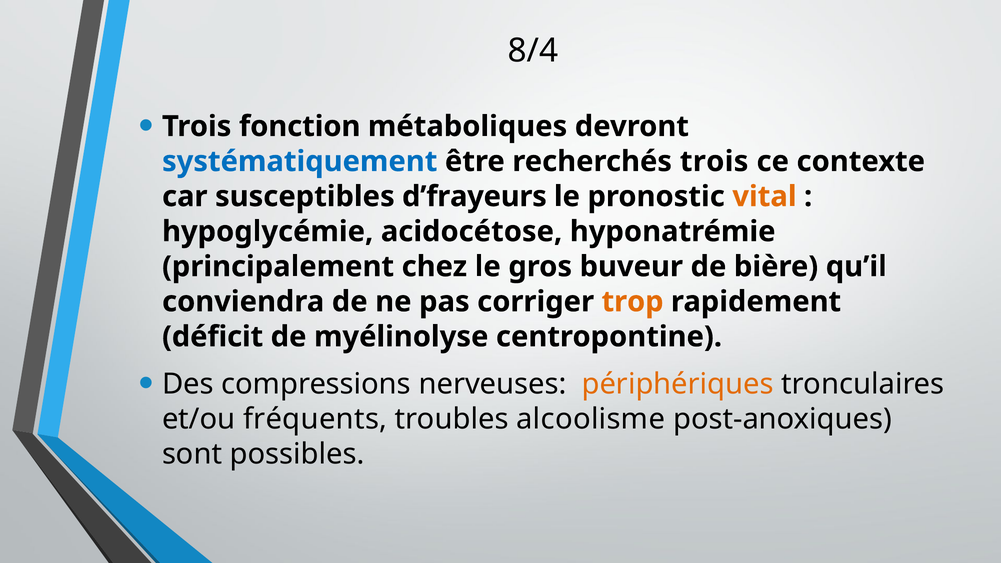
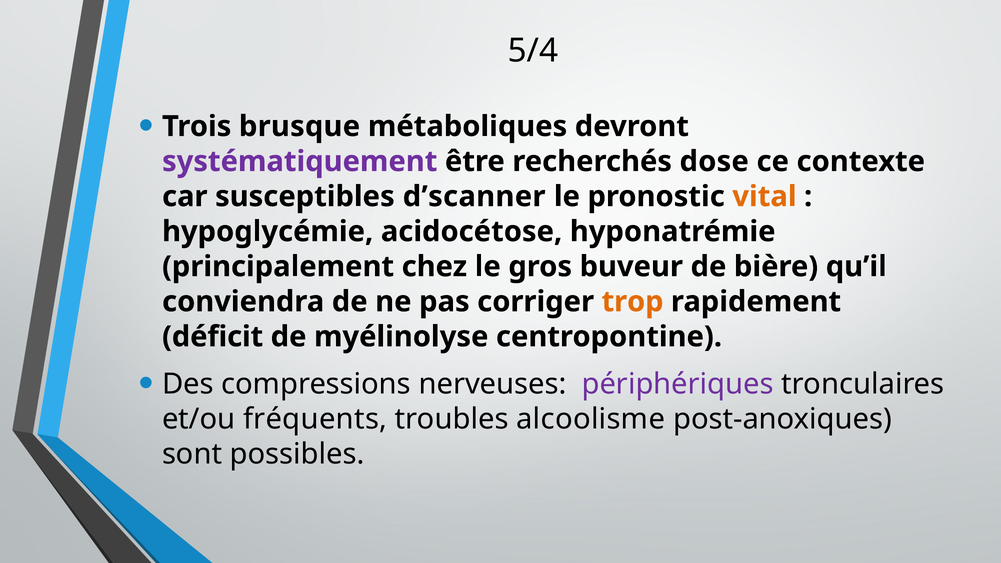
8/4: 8/4 -> 5/4 (533, 51)
fonction: fonction -> brusque (300, 126)
systématiquement colour: blue -> purple (300, 161)
recherchés trois: trois -> dose (714, 161)
d’frayeurs: d’frayeurs -> d’scanner (474, 197)
périphériques colour: orange -> purple (678, 384)
